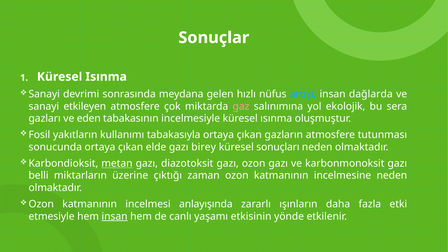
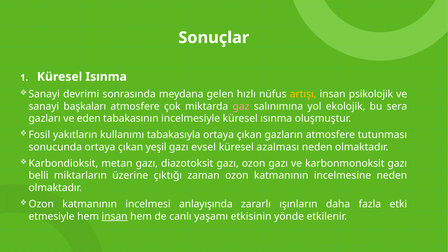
artışı colour: light blue -> yellow (303, 94)
dağlarda: dağlarda -> psikolojik (371, 94)
etkileyen: etkileyen -> başkaları (85, 106)
elde: elde -> yeşil (156, 147)
birey: birey -> evsel (204, 147)
sonuçları: sonuçları -> azalması (278, 147)
metan underline: present -> none (117, 163)
